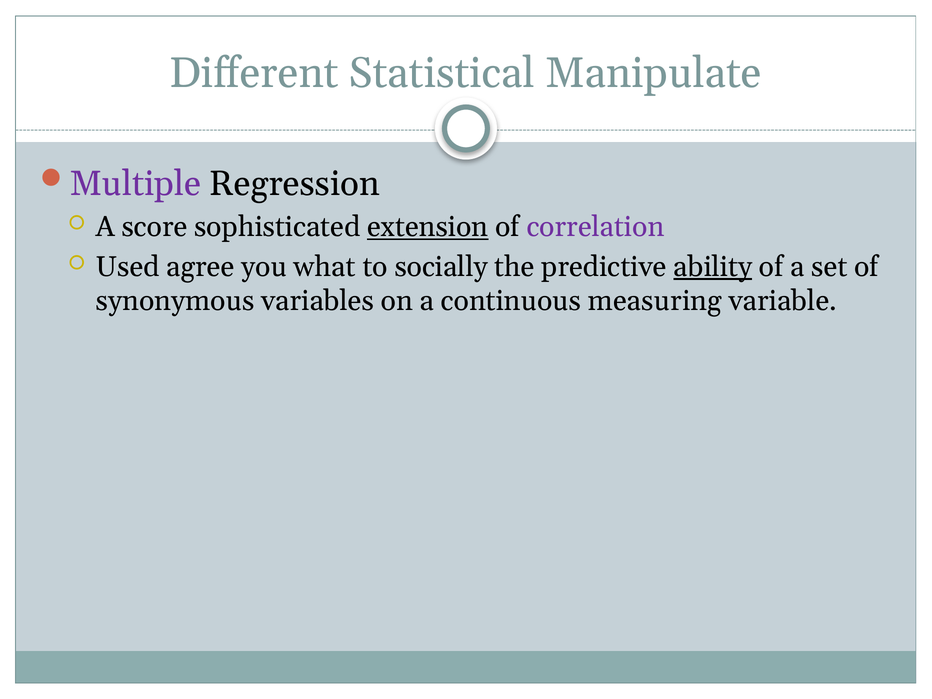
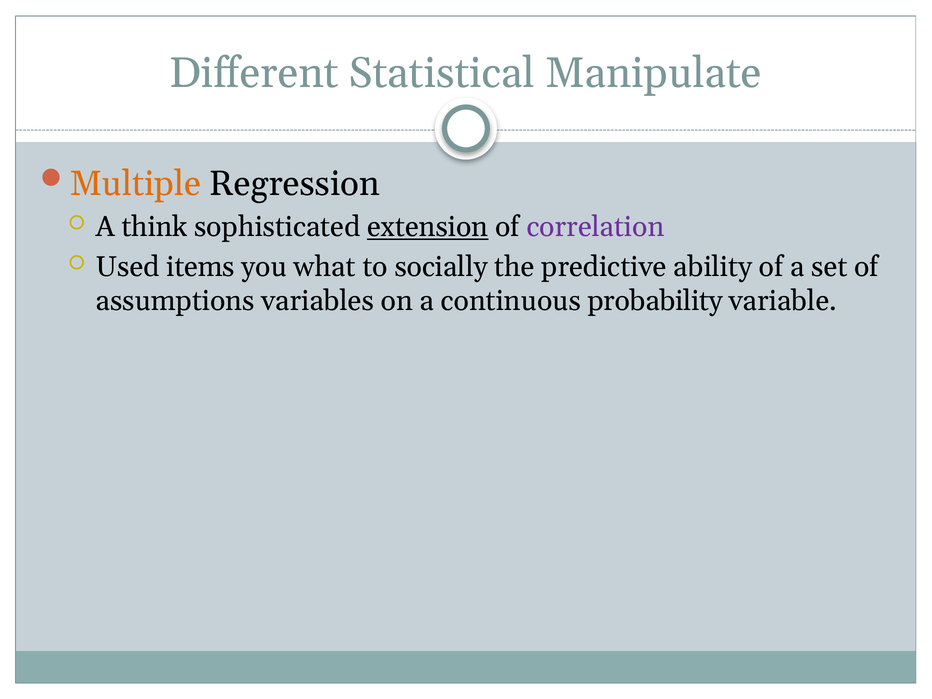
Multiple colour: purple -> orange (135, 184)
score: score -> think (155, 227)
agree: agree -> items (201, 267)
ability underline: present -> none (713, 267)
synonymous: synonymous -> assumptions (175, 301)
measuring: measuring -> probability (655, 301)
